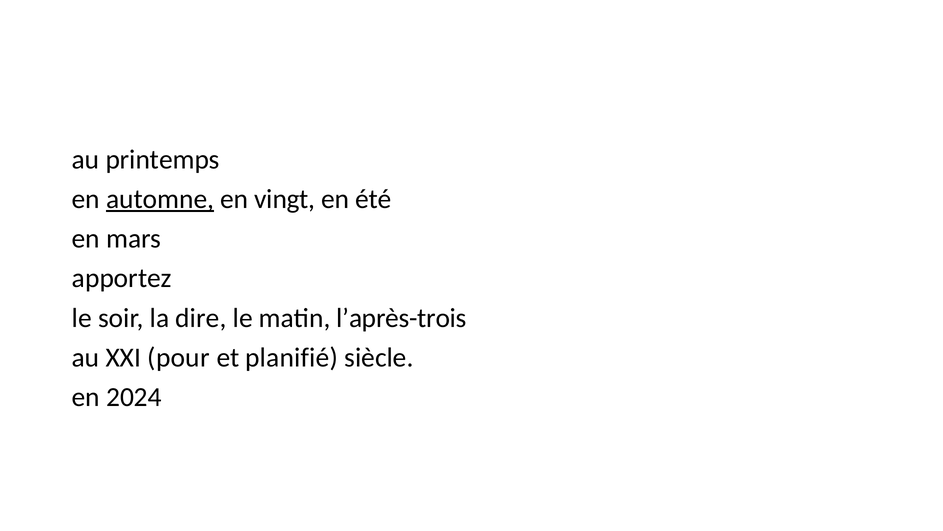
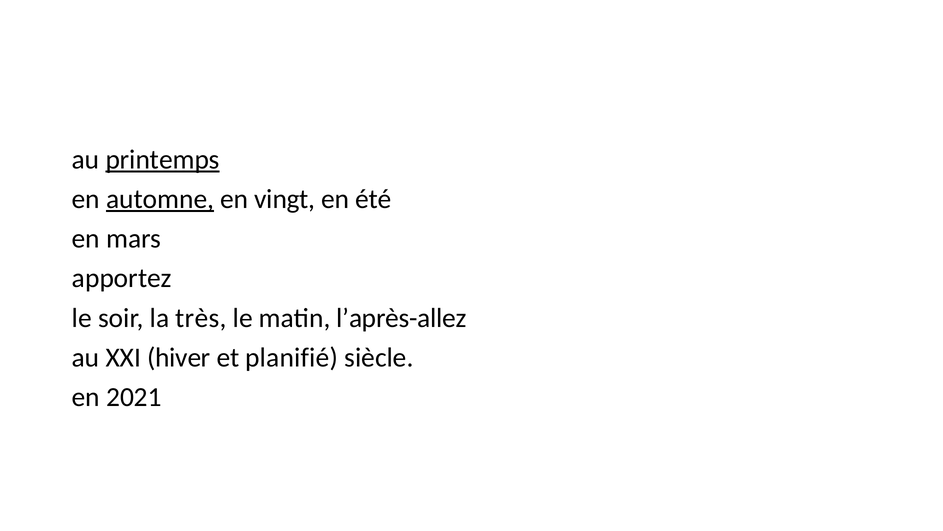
printemps underline: none -> present (163, 159)
dire: dire -> très (201, 318)
l’après-trois: l’après-trois -> l’après-allez (402, 318)
pour: pour -> hiver (179, 357)
2024: 2024 -> 2021 (134, 397)
